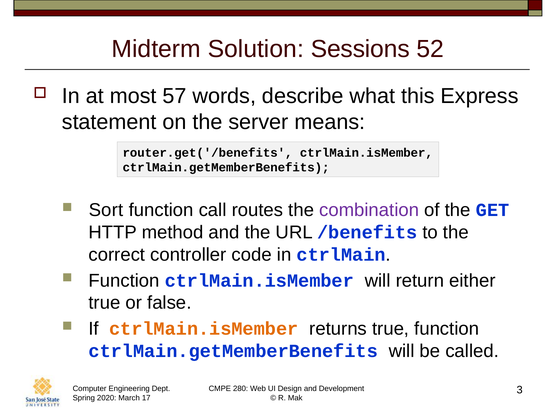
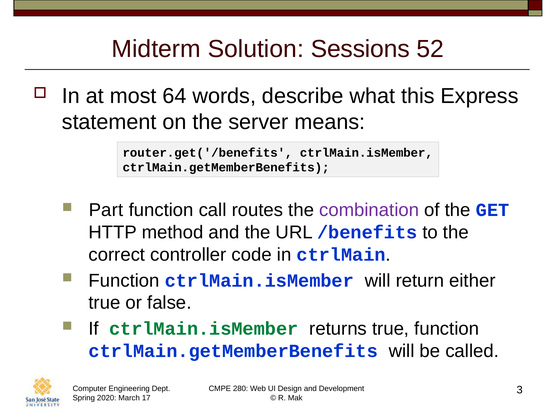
57: 57 -> 64 (175, 96)
Sort: Sort -> Part (106, 210)
ctrlMain.isMember colour: orange -> green (204, 329)
